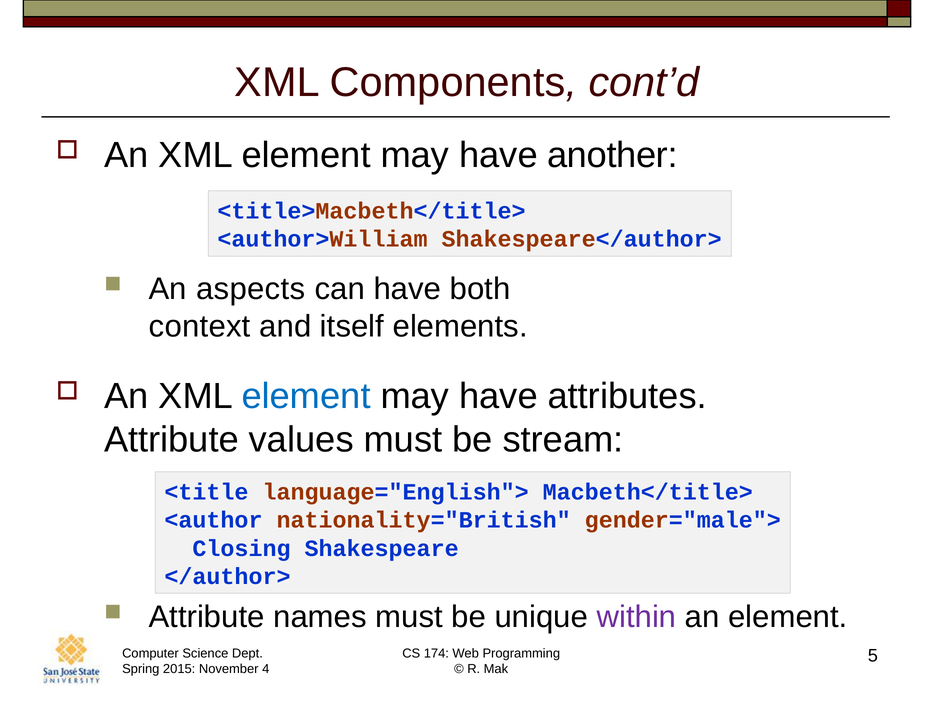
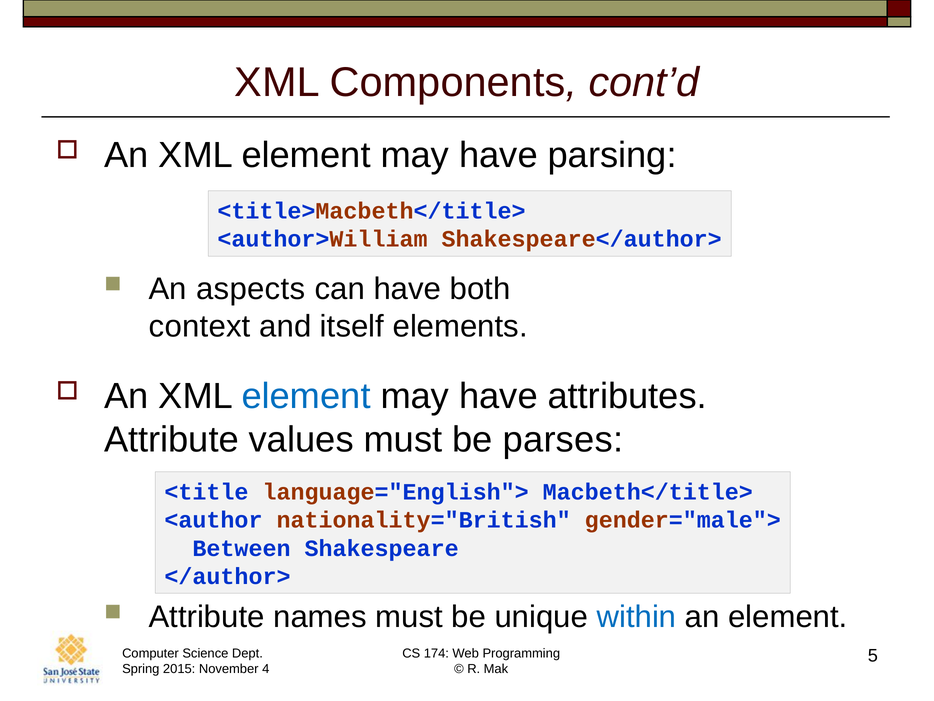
another: another -> parsing (612, 155)
stream: stream -> parses (563, 440)
Closing: Closing -> Between (241, 548)
within colour: purple -> blue (636, 617)
